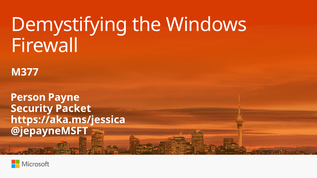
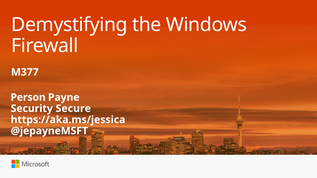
Packet: Packet -> Secure (73, 109)
